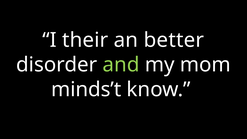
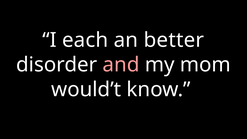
their: their -> each (85, 40)
and colour: light green -> pink (121, 65)
minds’t: minds’t -> would’t (86, 89)
